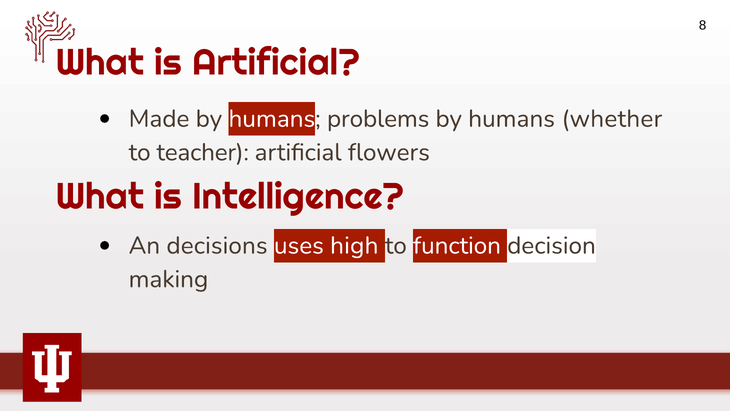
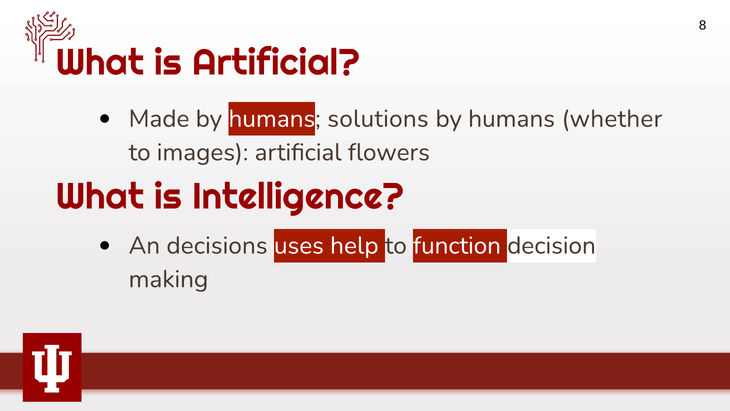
problems: problems -> solutions (378, 119)
teacher: teacher -> images (203, 152)
high: high -> help (354, 245)
